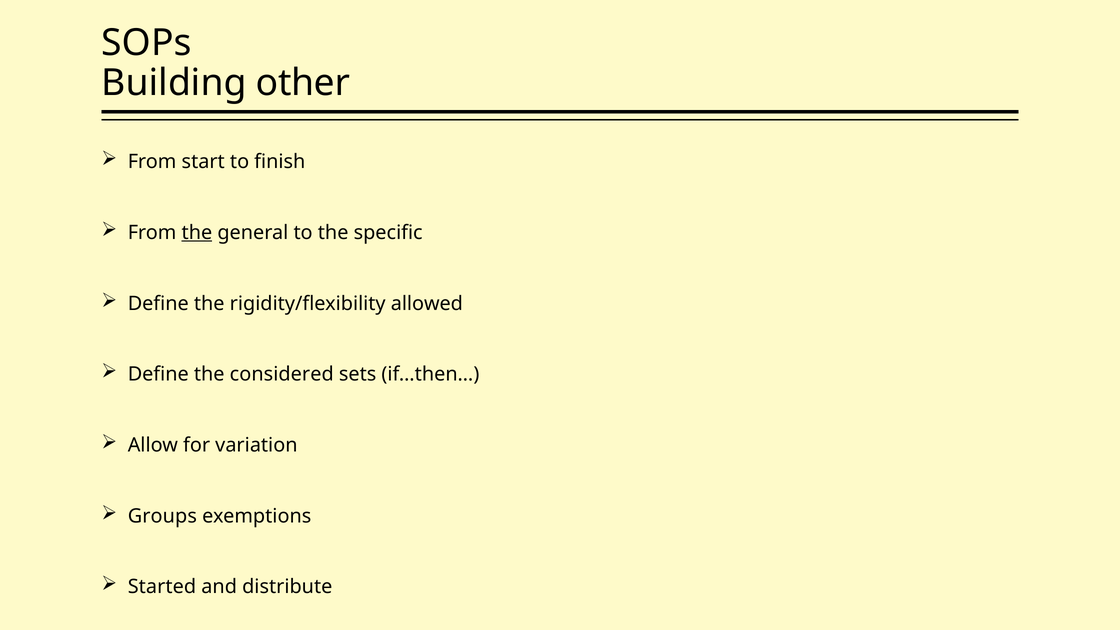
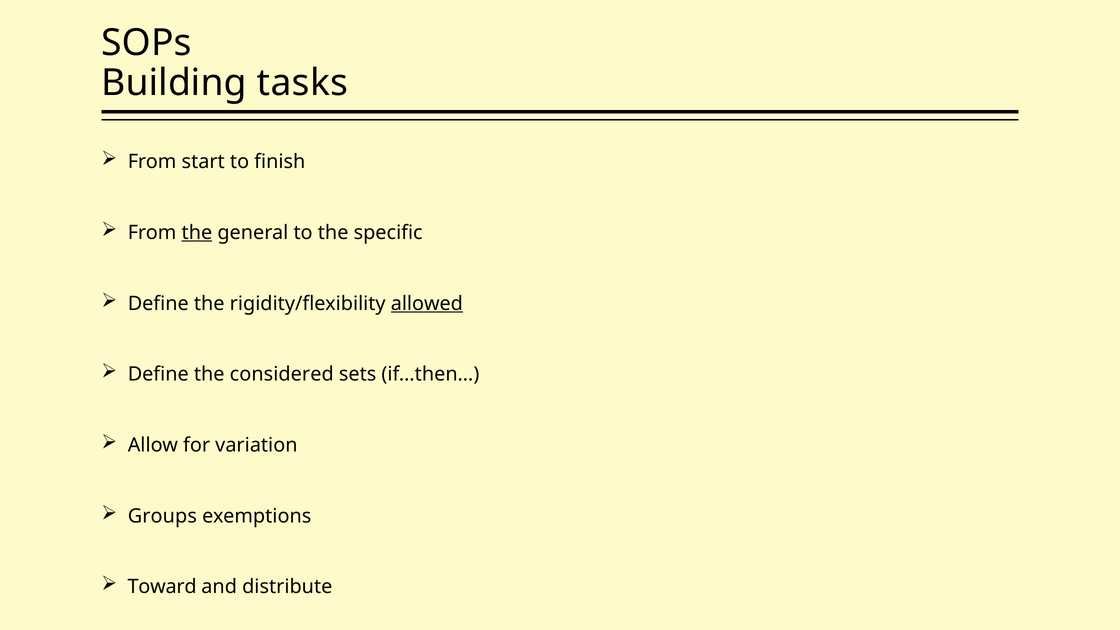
other: other -> tasks (303, 83)
allowed underline: none -> present (427, 303)
Started: Started -> Toward (162, 587)
